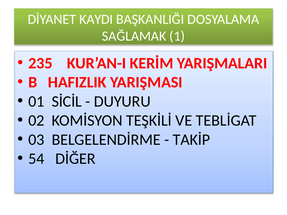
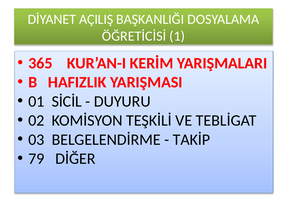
KAYDI: KAYDI -> AÇILIŞ (96, 19)
SAĞLAMAK: SAĞLAMAK -> ÖĞRETİCİSİ (134, 36)
235: 235 -> 365 (40, 63)
54: 54 -> 79 (36, 159)
